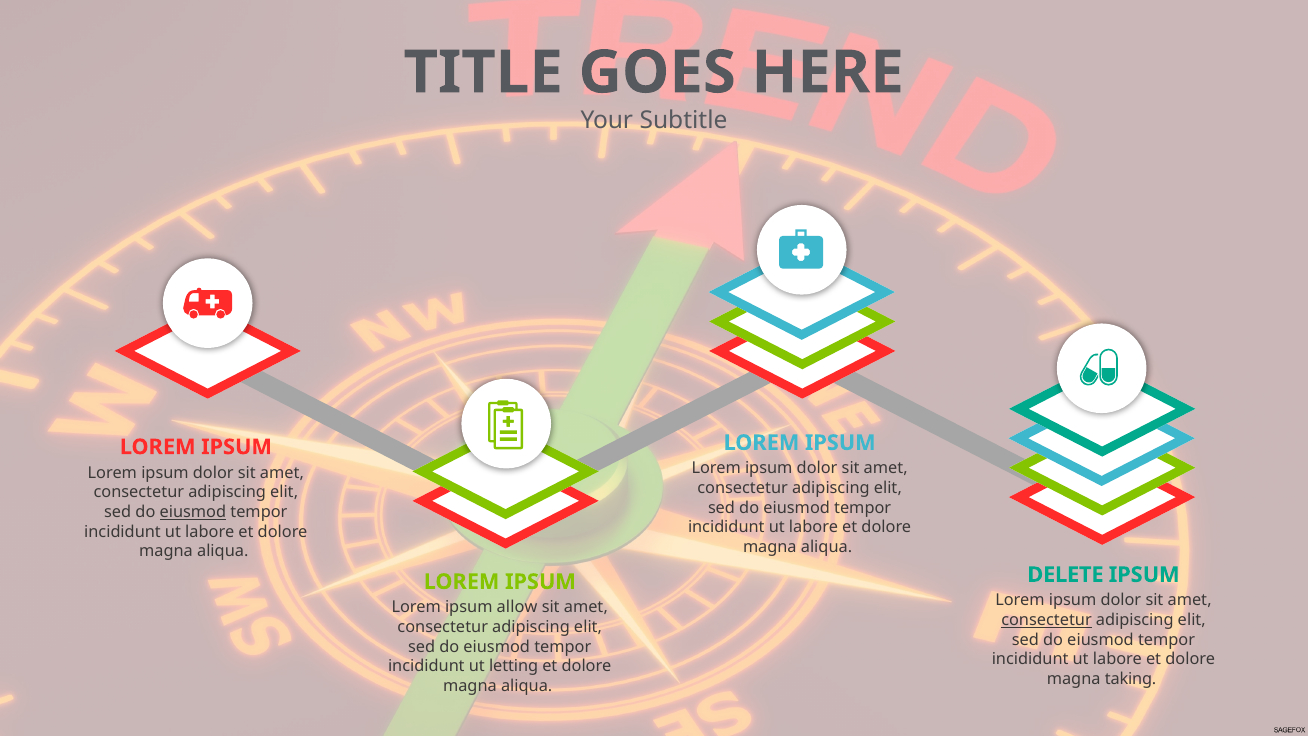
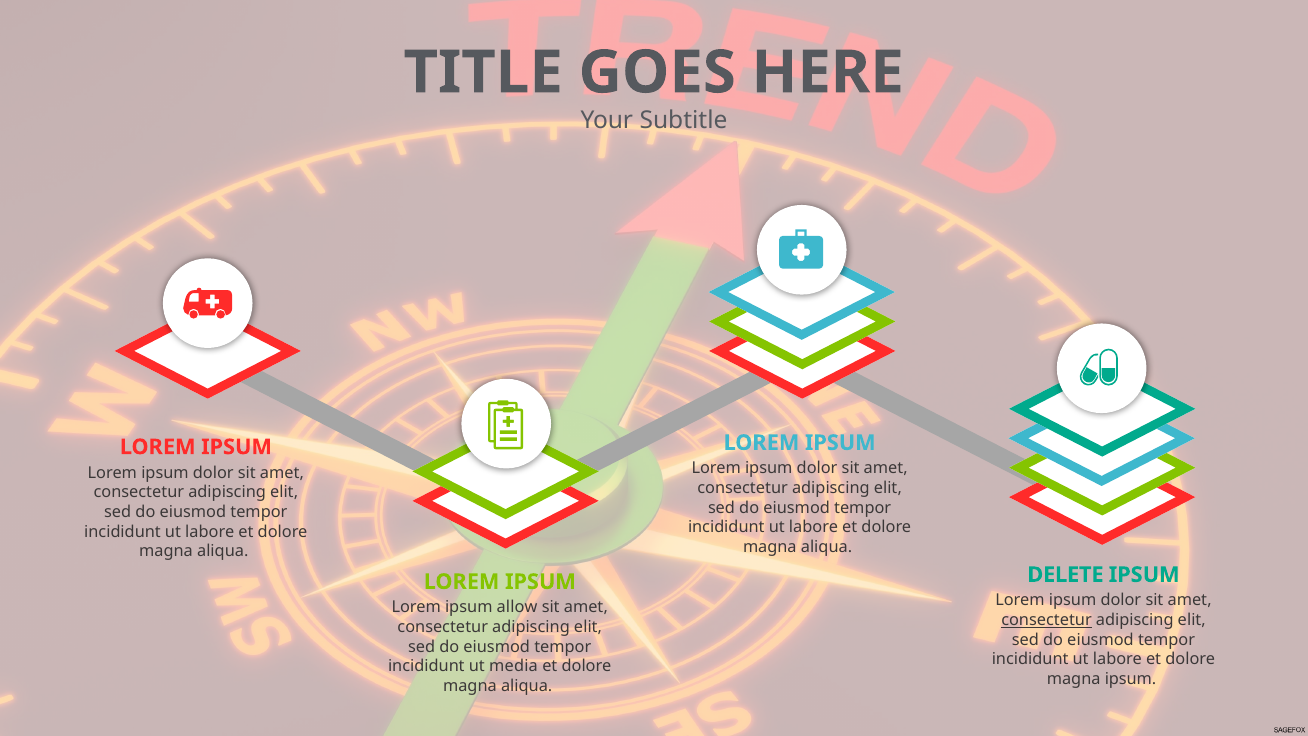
eiusmod underline: present -> none (193, 512)
letting: letting -> media (514, 666)
magna taking: taking -> ipsum (1131, 679)
